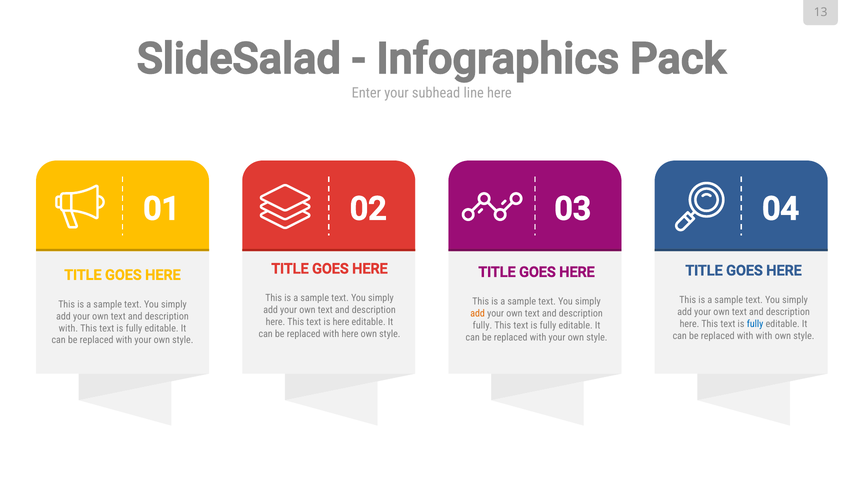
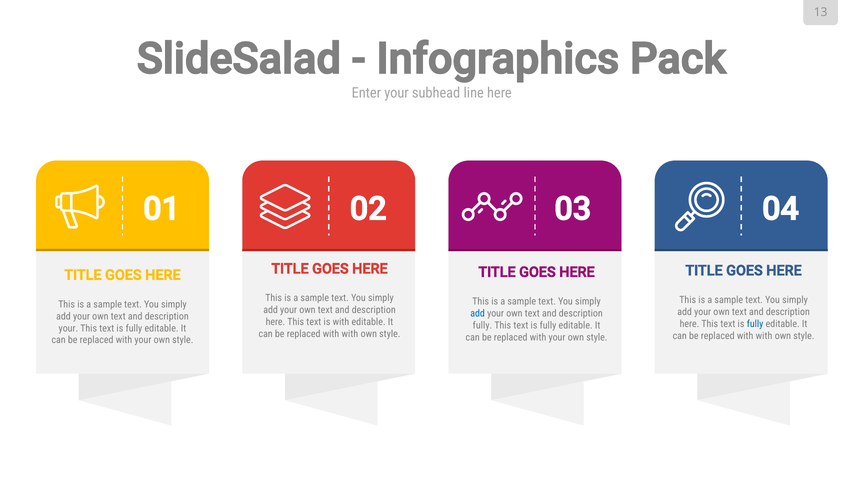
add colour: orange -> blue (478, 313)
is here: here -> with (341, 322)
with: with -> your (68, 328)
here: here -> with (350, 334)
